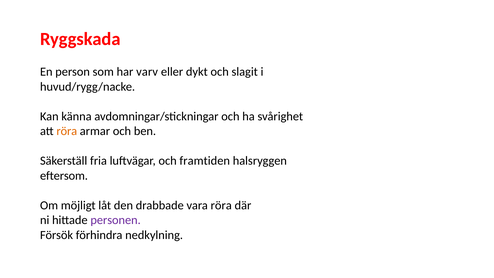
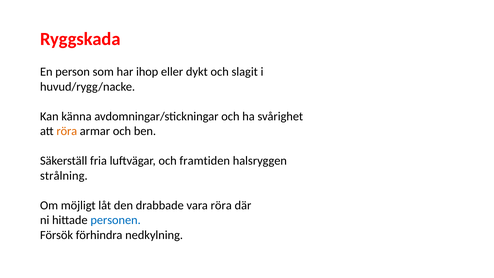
varv: varv -> ihop (147, 72)
eftersom: eftersom -> strålning (64, 176)
personen colour: purple -> blue (116, 220)
